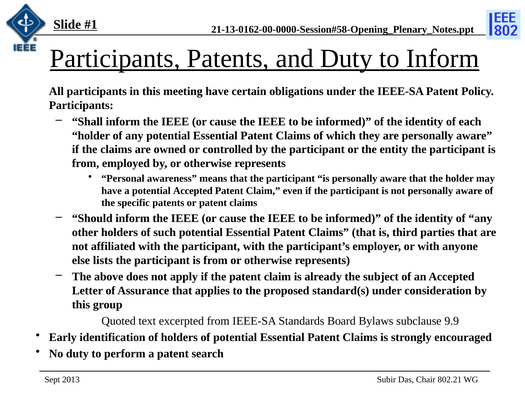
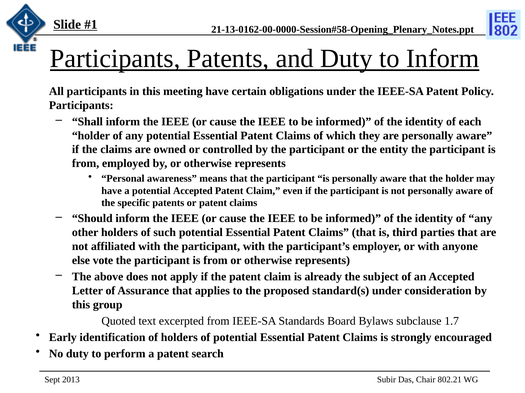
lists: lists -> vote (103, 261)
9.9: 9.9 -> 1.7 (452, 322)
